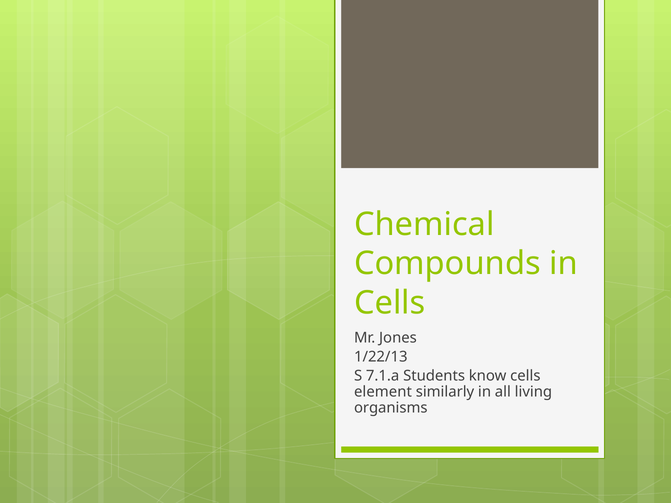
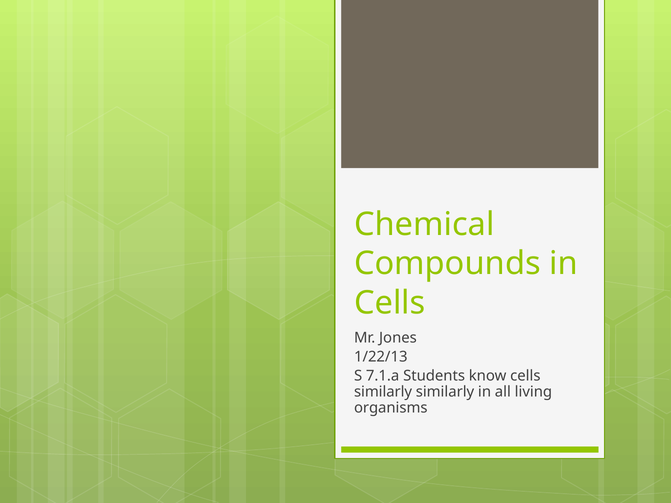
element: element -> similarly (383, 392)
